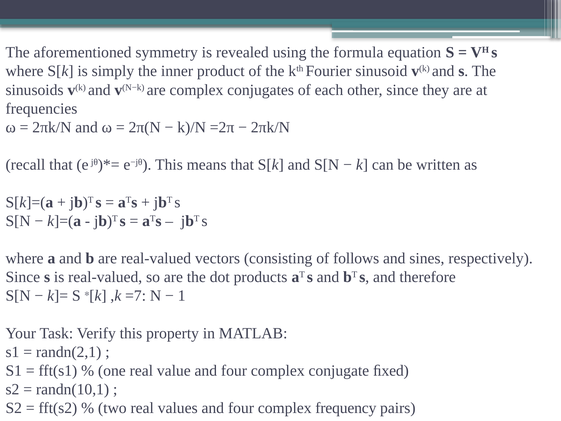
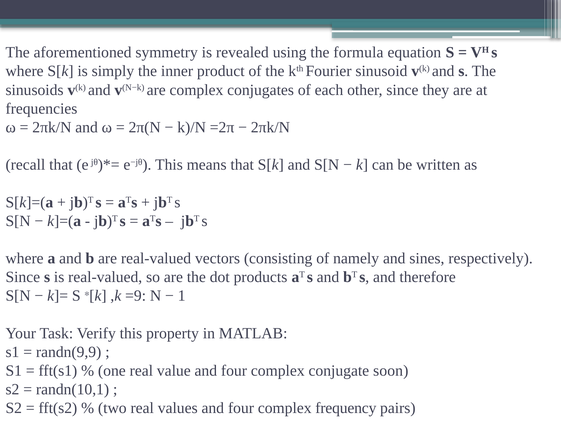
follows: follows -> namely (356, 258)
=7: =7 -> =9 (136, 296)
randn(2,1: randn(2,1 -> randn(9,9 (69, 352)
ﬁxed: ﬁxed -> soon (391, 370)
